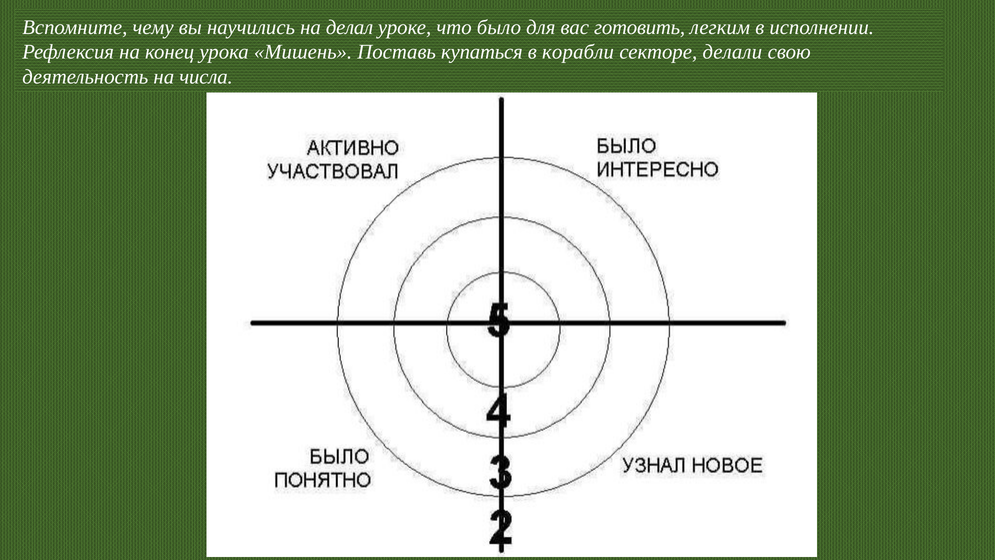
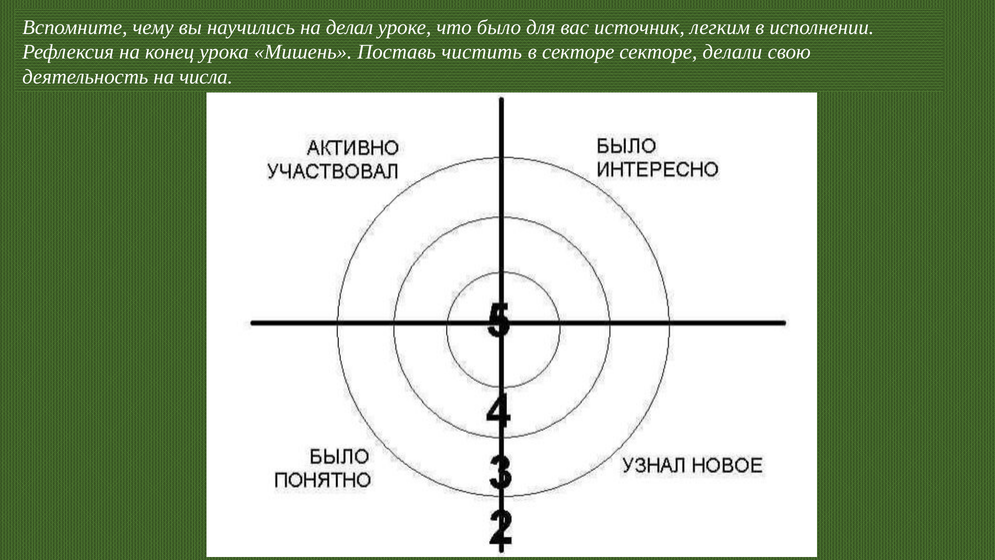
готовить: готовить -> источник (639, 27)
купаться: купаться -> чистить (482, 52)
в корабли: корабли -> секторе (578, 52)
